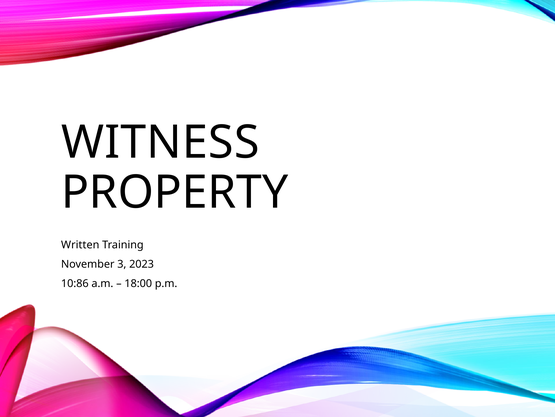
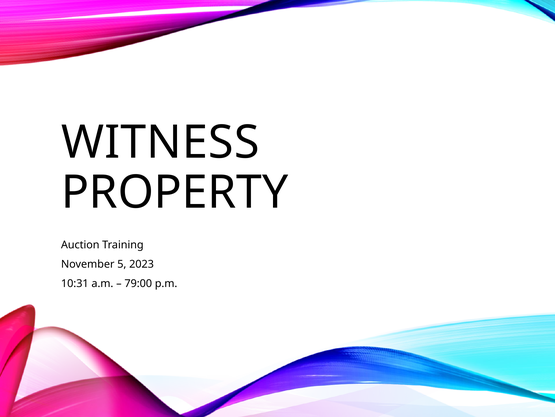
Written: Written -> Auction (80, 244)
3: 3 -> 5 (122, 264)
10:86: 10:86 -> 10:31 (75, 283)
18:00: 18:00 -> 79:00 (138, 283)
